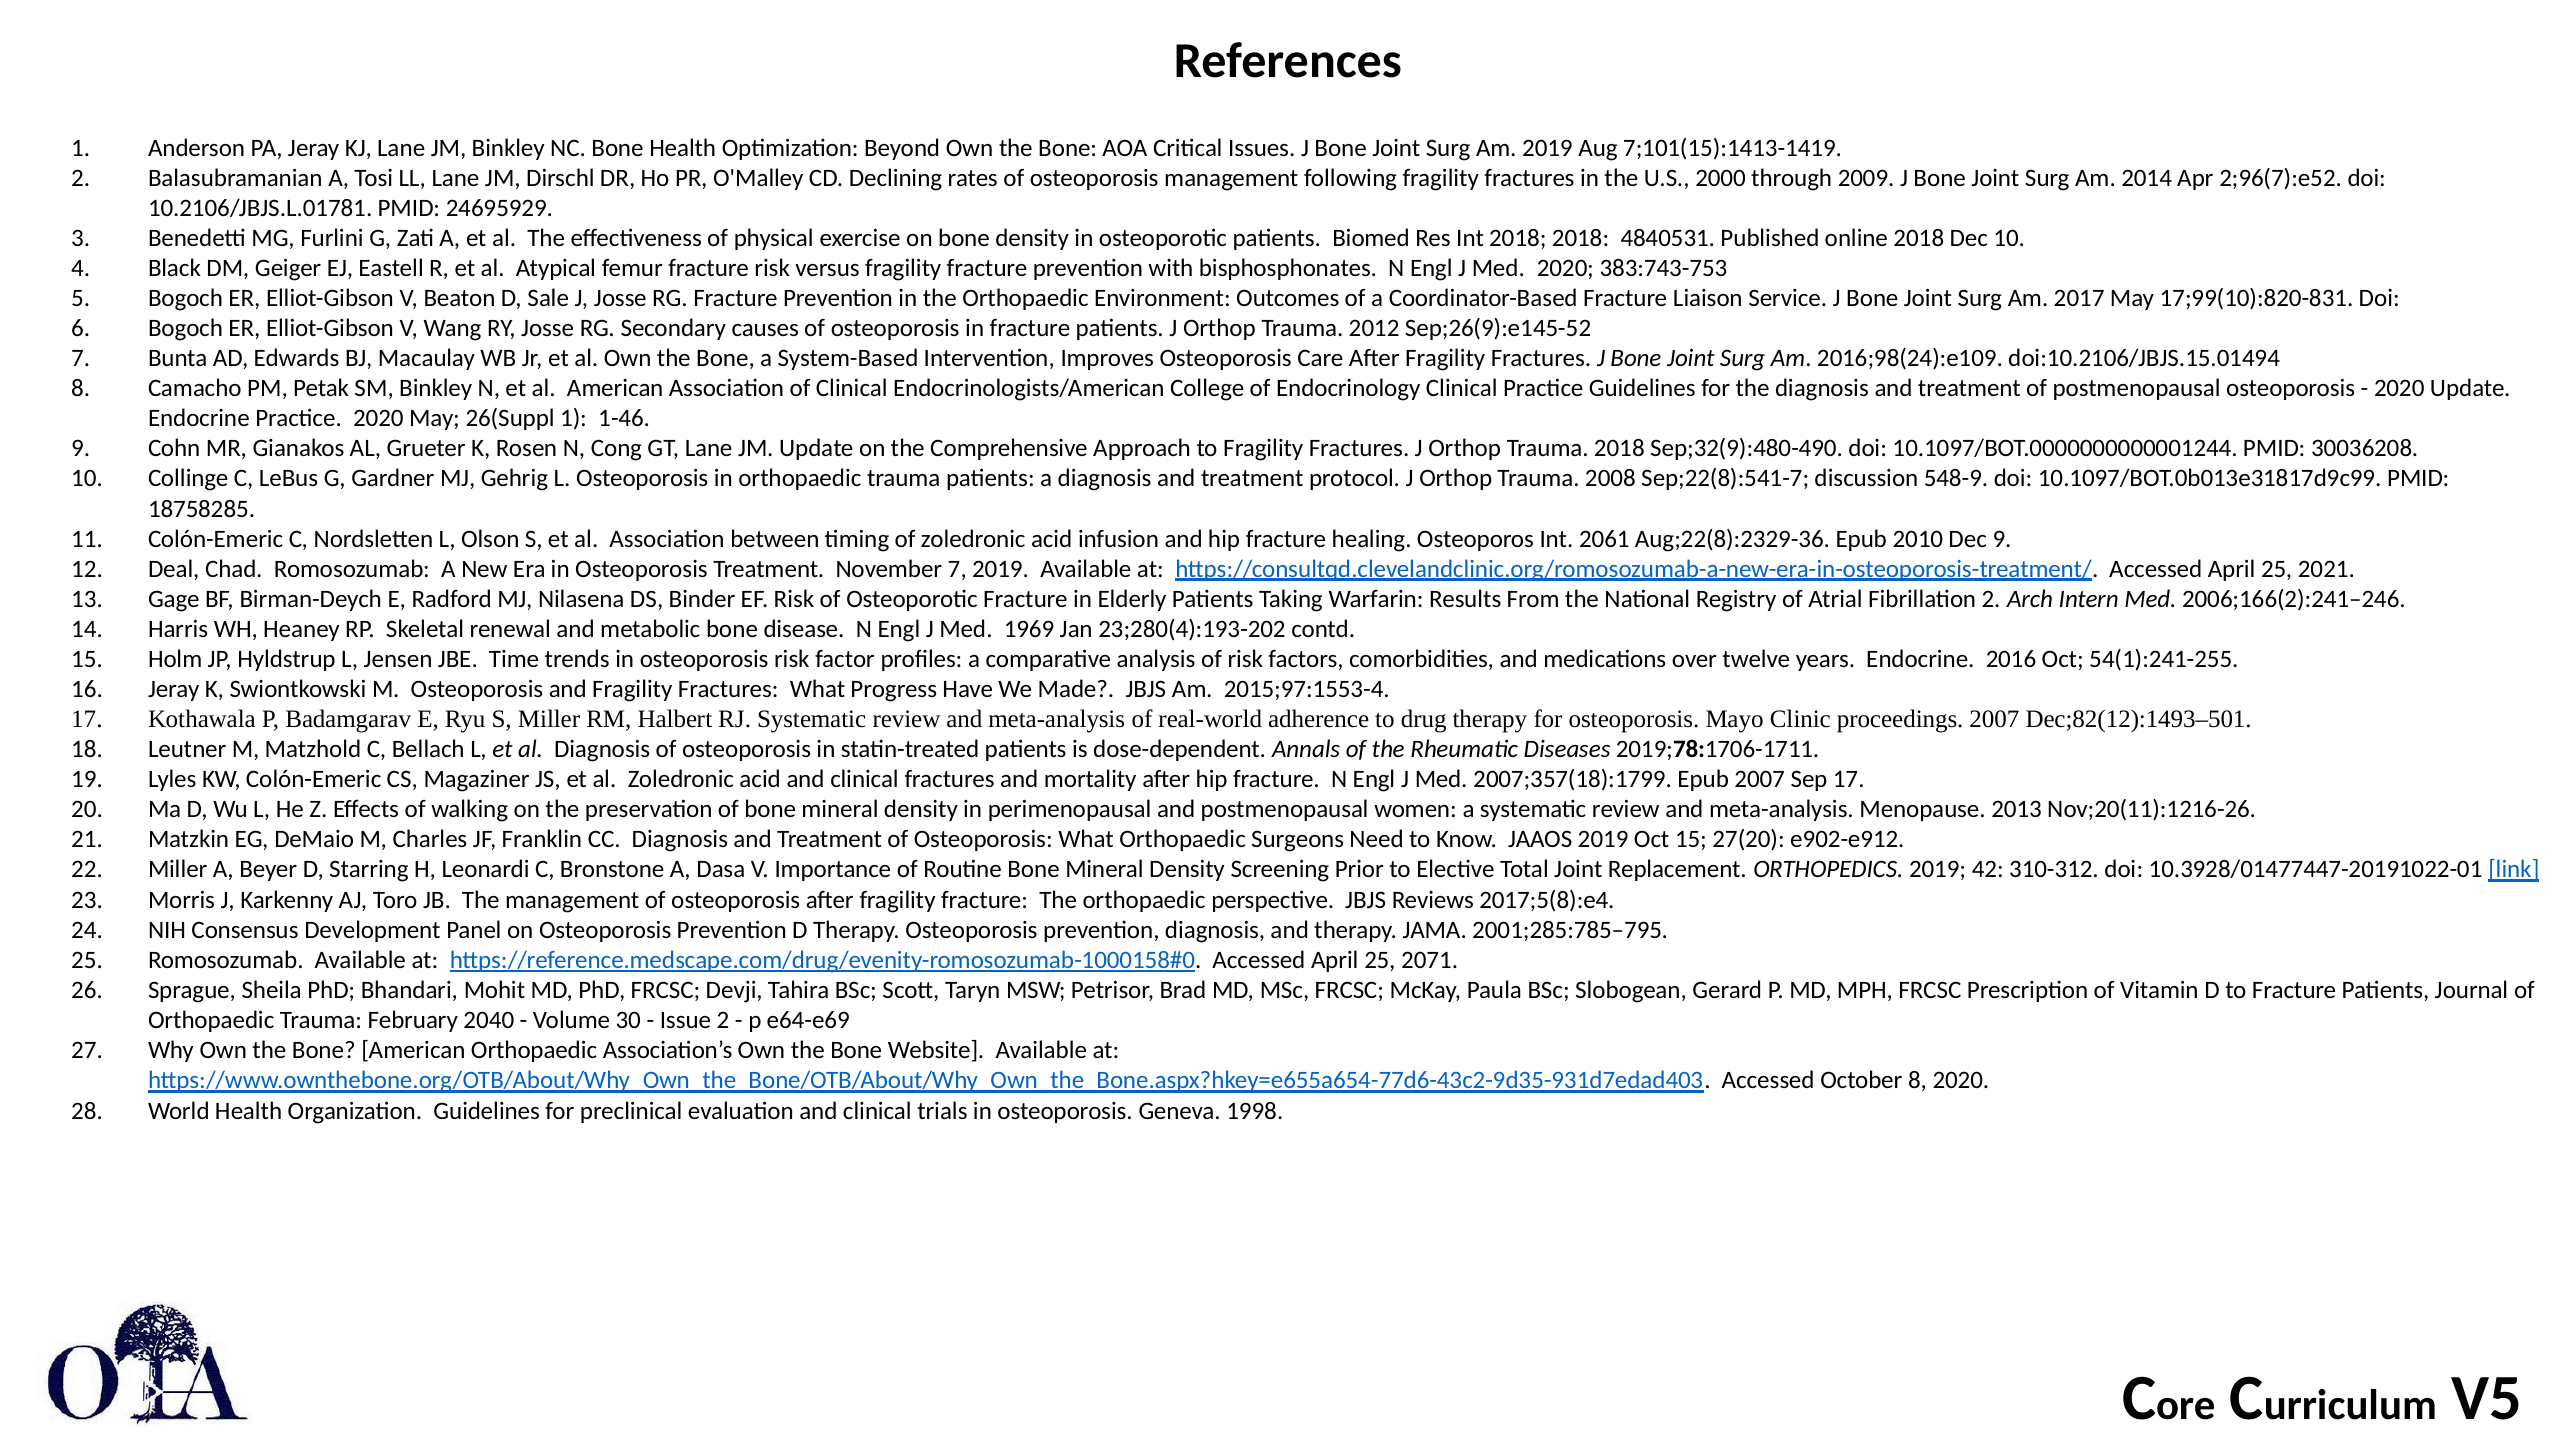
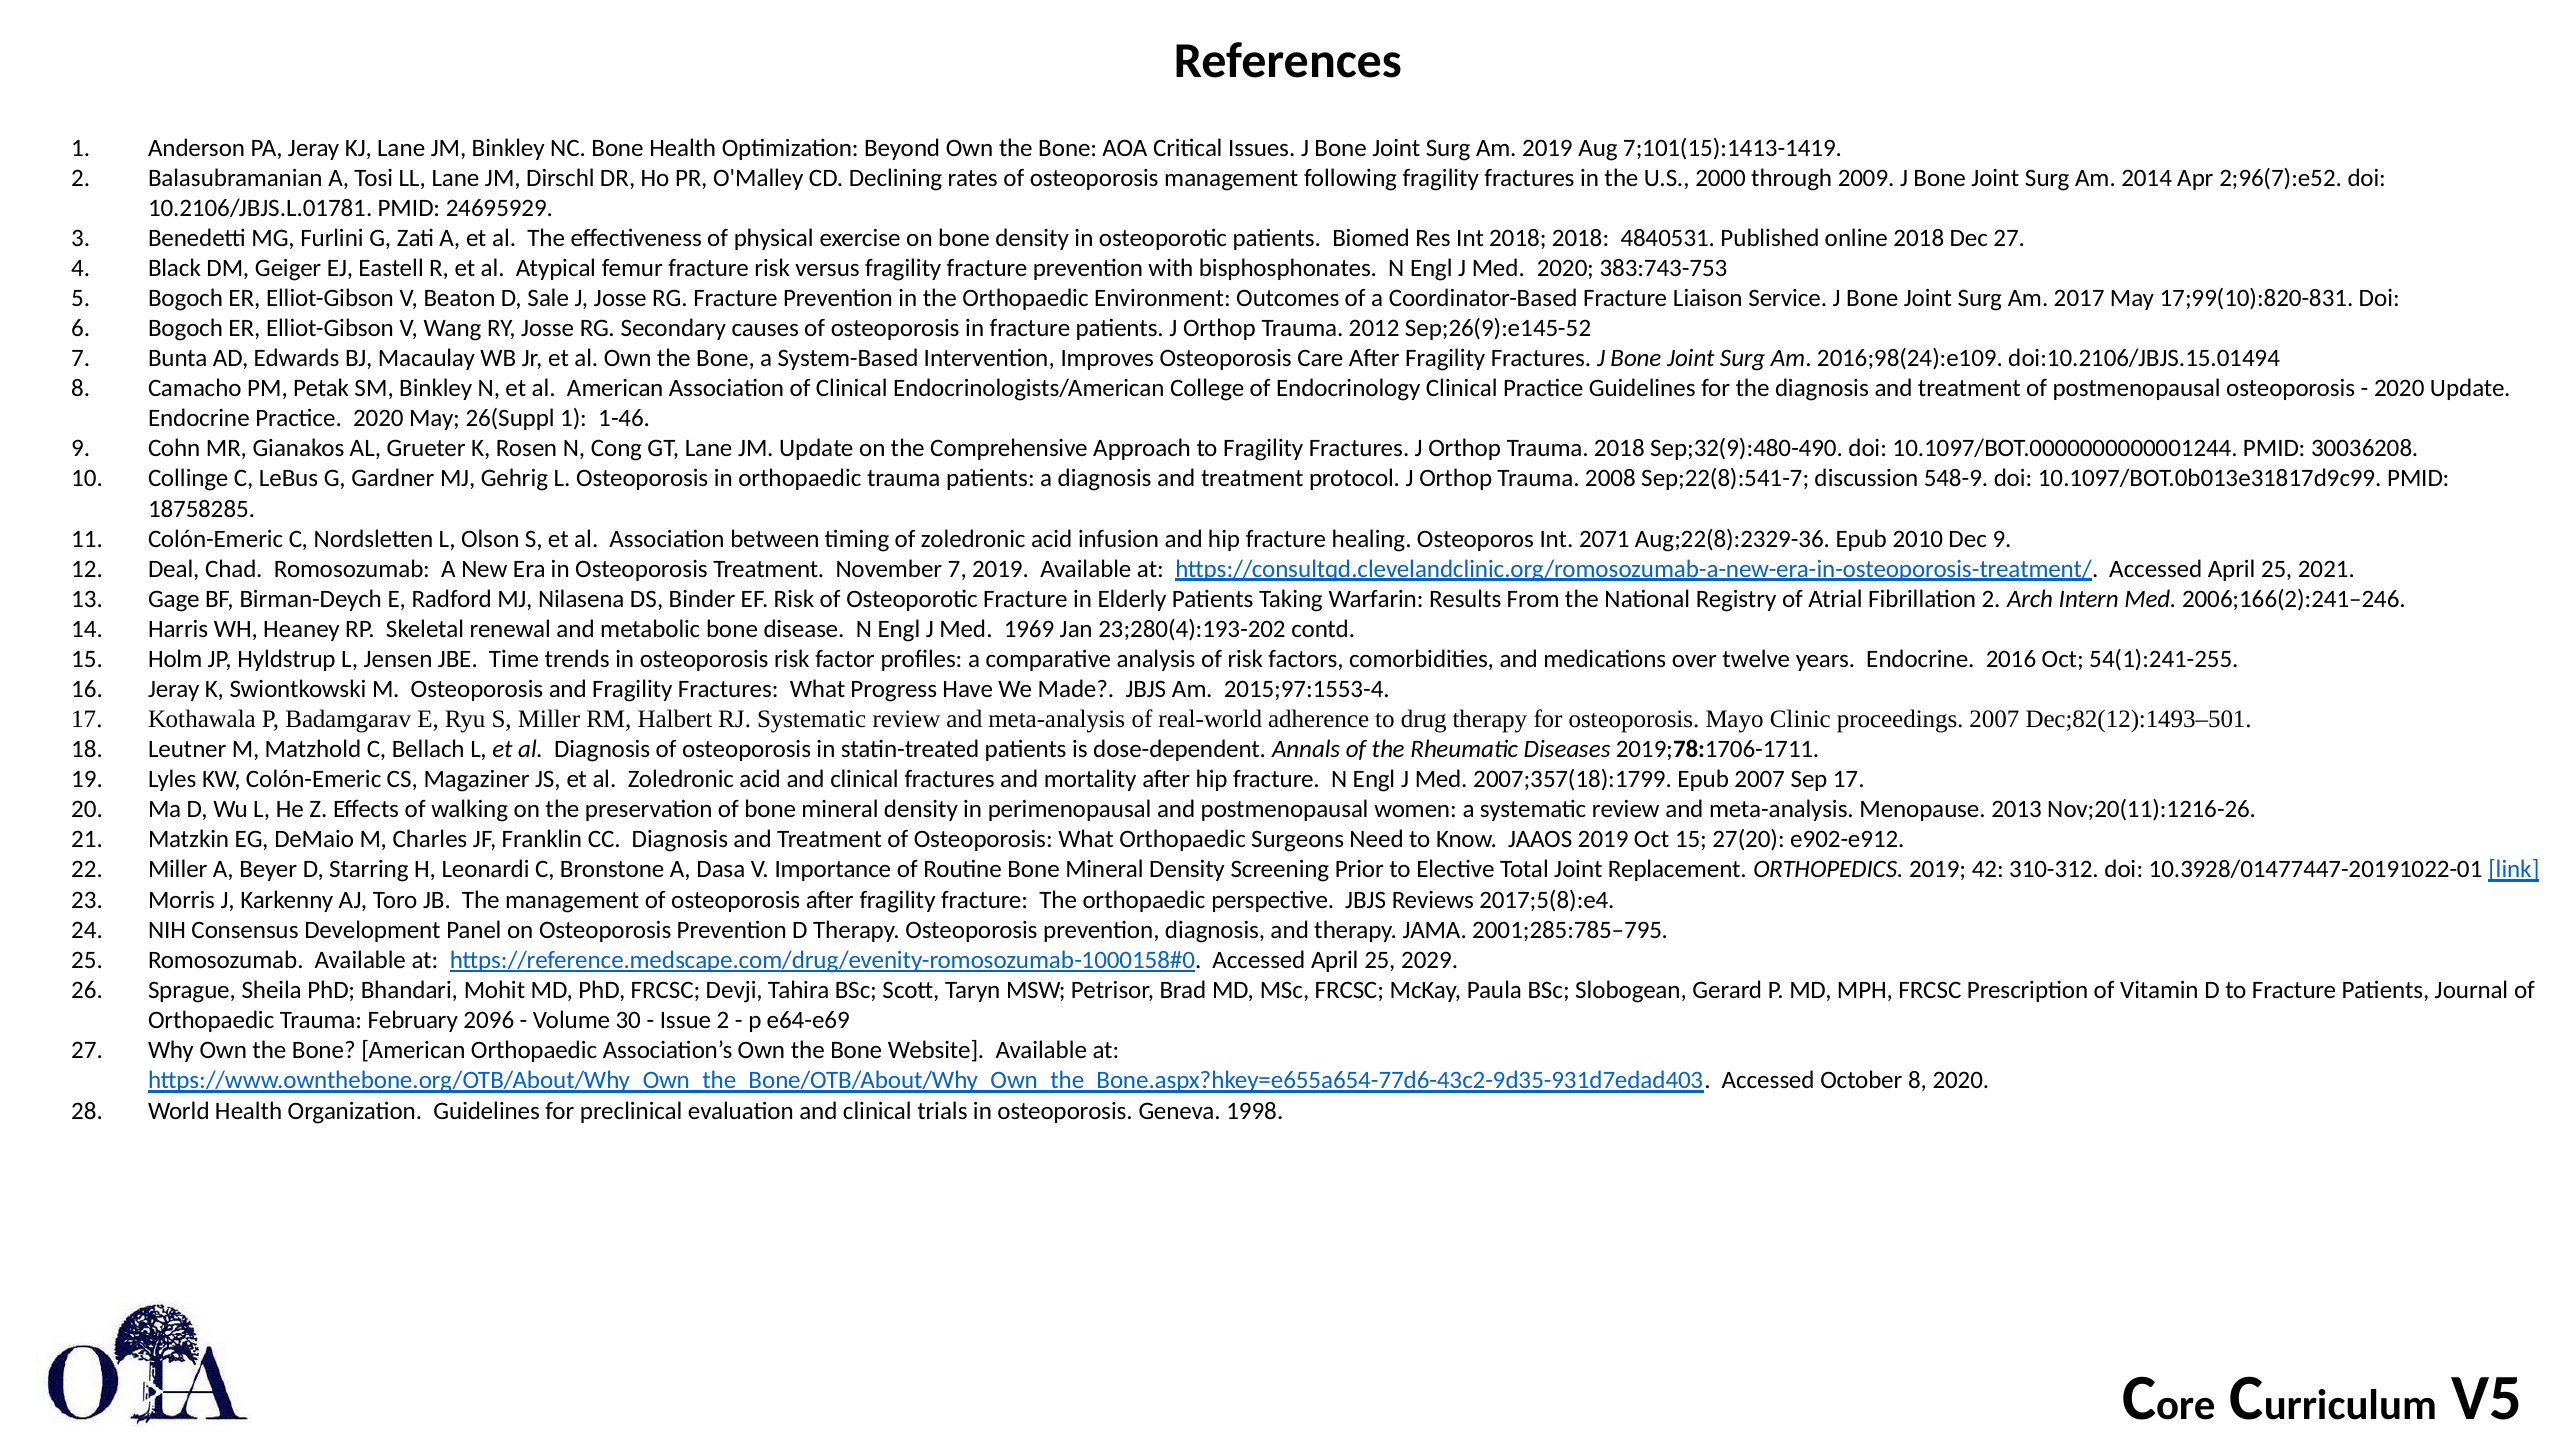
Dec 10: 10 -> 27 (2009, 239)
2061: 2061 -> 2071 (1604, 539)
2071: 2071 -> 2029 (1430, 960)
2040: 2040 -> 2096 (489, 1021)
